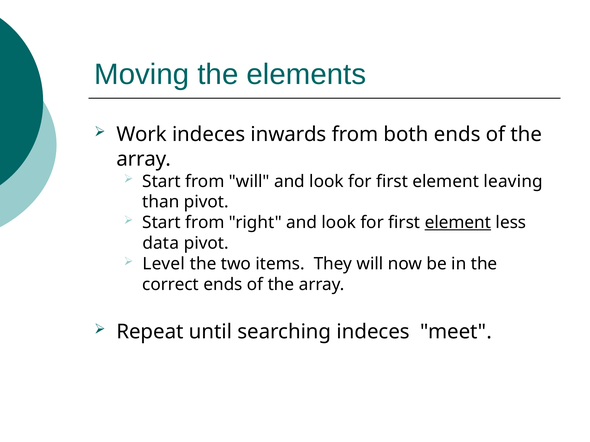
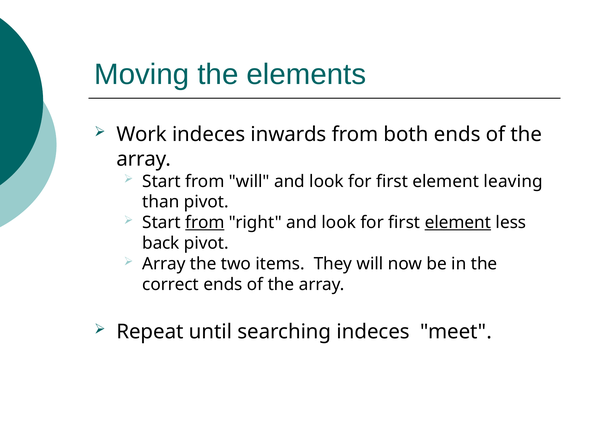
from underline: none -> present (205, 223)
data: data -> back (161, 243)
Level: Level -> Array (164, 264)
